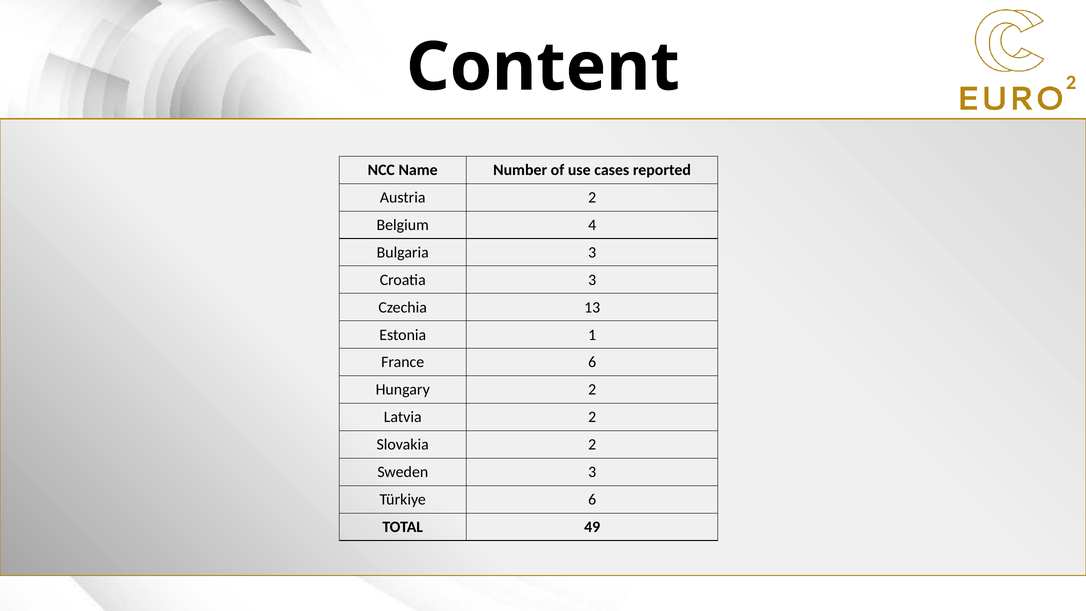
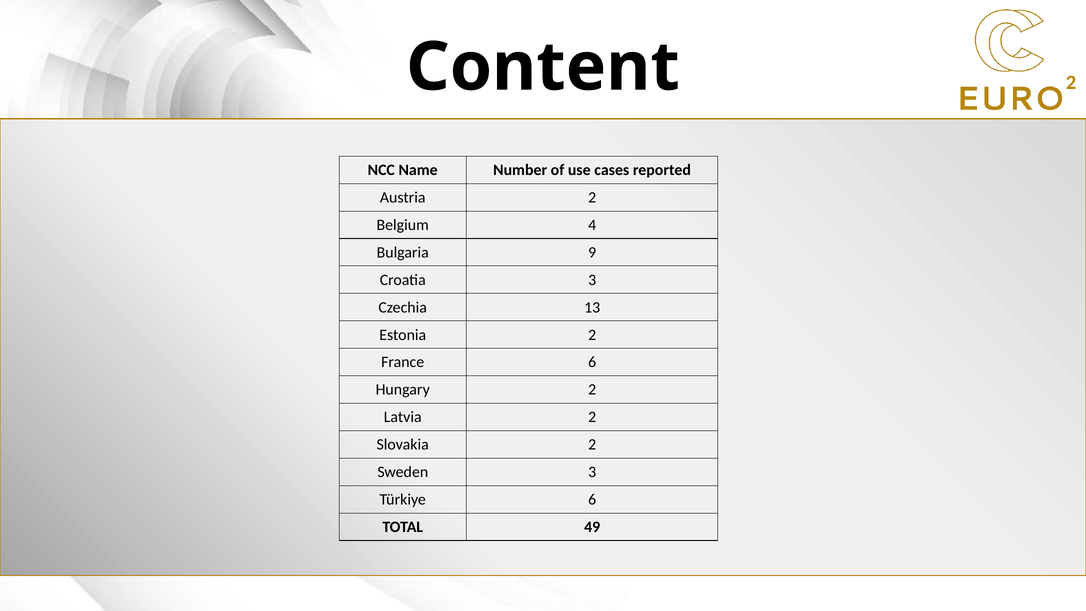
Bulgaria 3: 3 -> 9 (592, 252)
Estonia 1: 1 -> 2 (592, 335)
